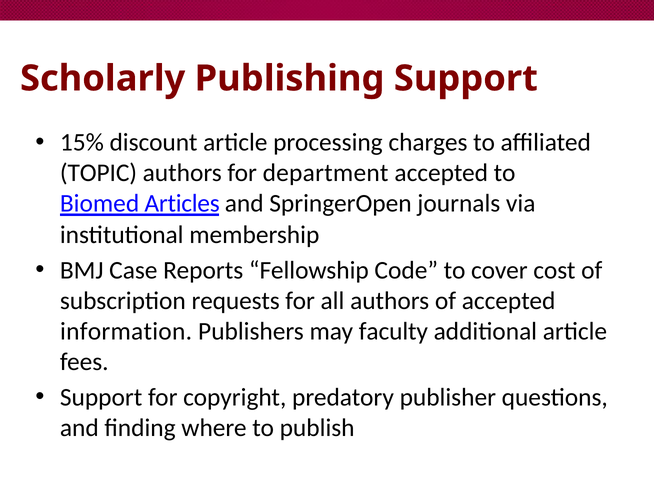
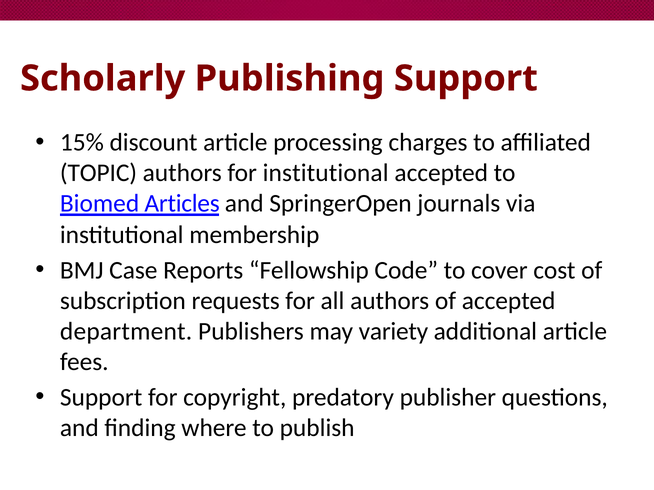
for department: department -> institutional (326, 173)
information: information -> department (126, 332)
faculty: faculty -> variety (393, 332)
